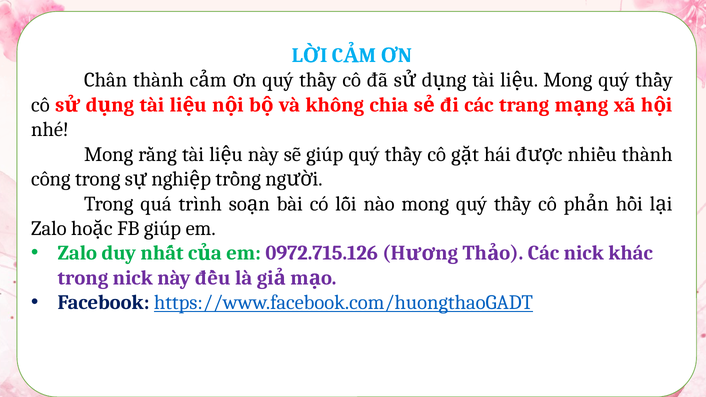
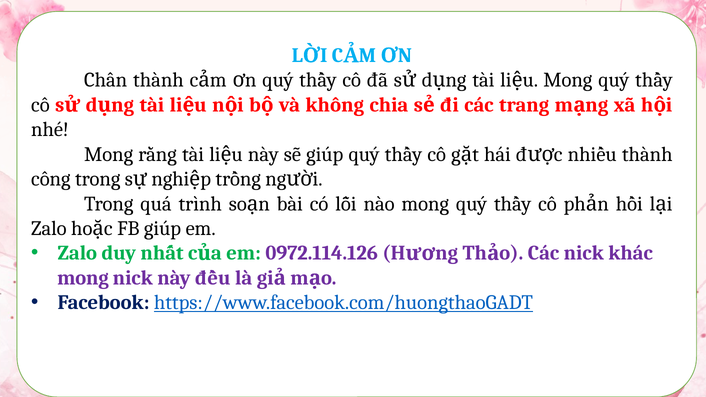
0972.715.126: 0972.715.126 -> 0972.114.126 (322, 253)
trong: trong -> mong (83, 278)
